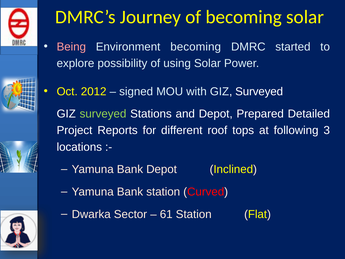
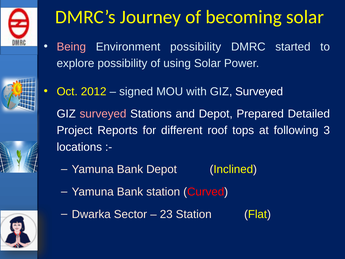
Environment becoming: becoming -> possibility (196, 47)
surveyed colour: light green -> pink (103, 114)
61: 61 -> 23 (166, 214)
